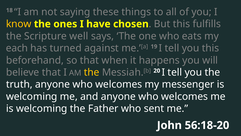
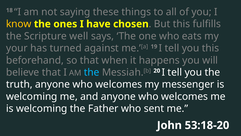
each: each -> your (17, 48)
the colour: yellow -> light blue (92, 72)
56:18-20: 56:18-20 -> 53:18-20 (207, 125)
